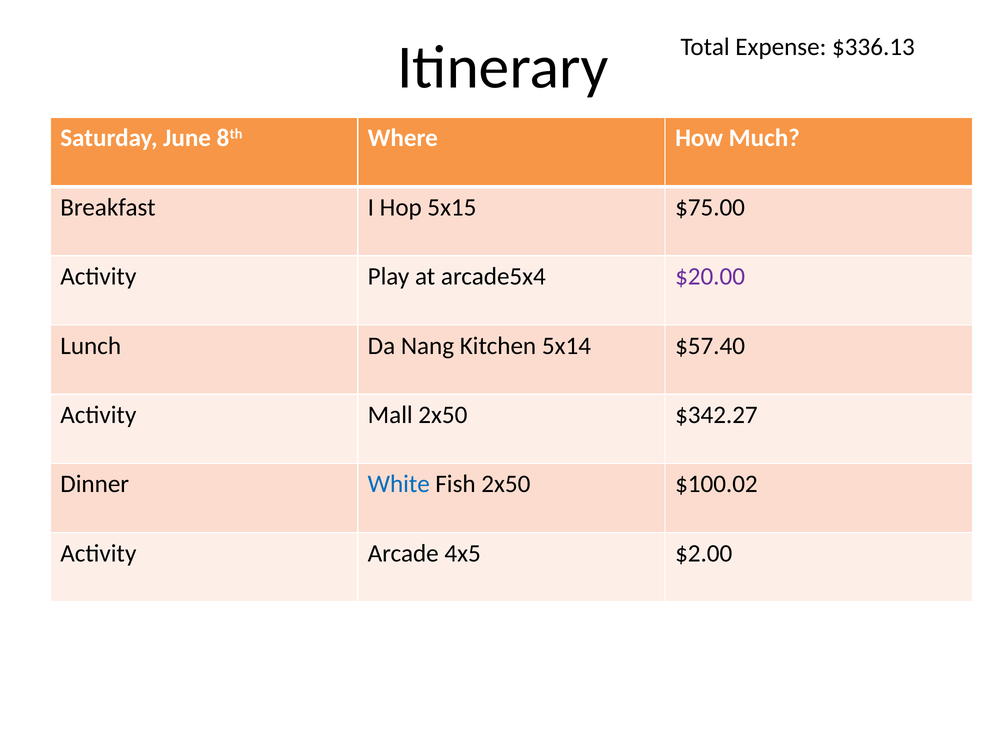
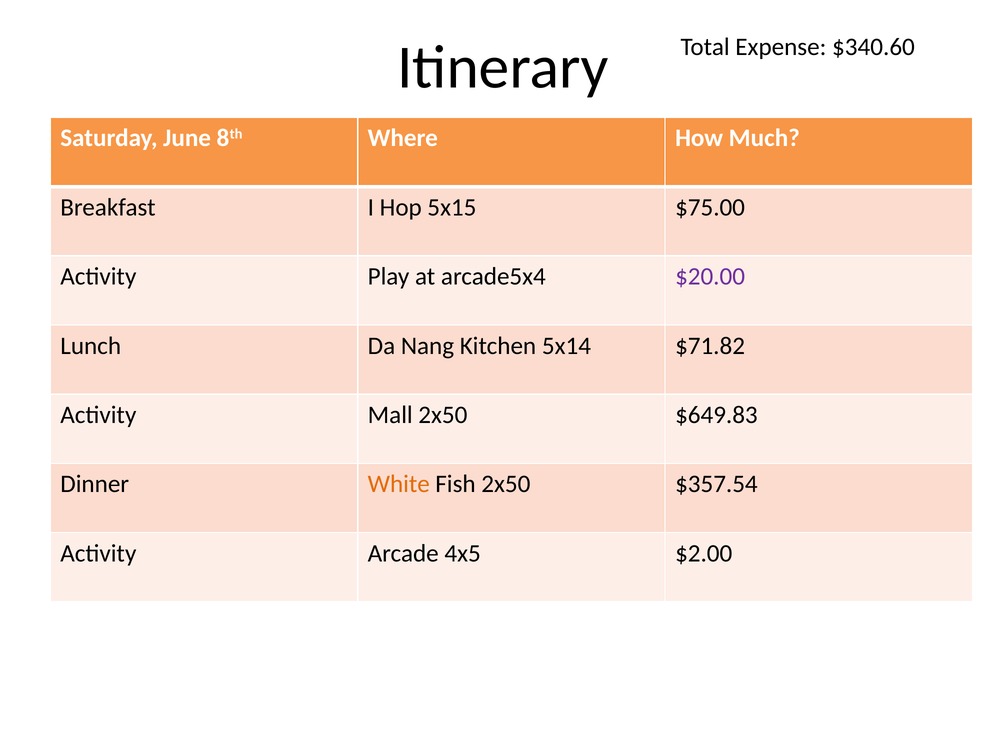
$336.13: $336.13 -> $340.60 (873, 47)
$57.40: $57.40 -> $71.82 (710, 346)
$342.27: $342.27 -> $649.83 (716, 415)
White colour: blue -> orange (399, 484)
$100.02: $100.02 -> $357.54 (716, 484)
